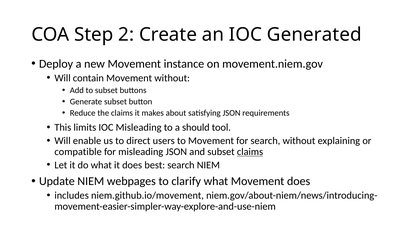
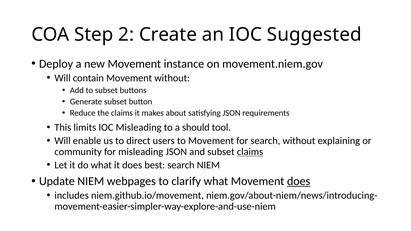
Generated: Generated -> Suggested (314, 35)
compatible: compatible -> community (78, 152)
does underline: none -> present (299, 181)
